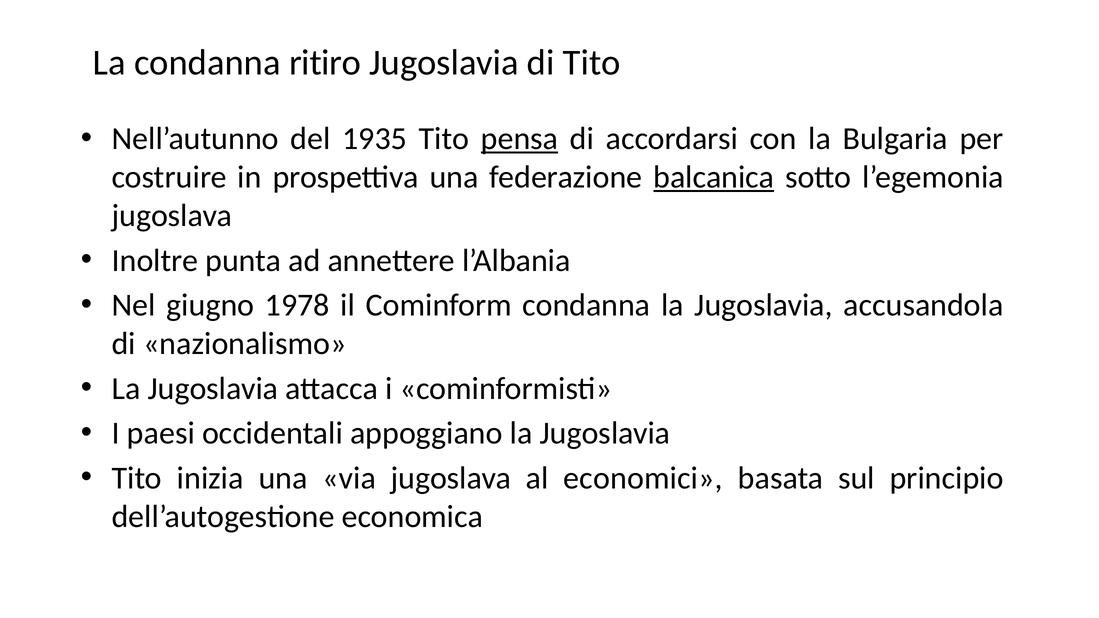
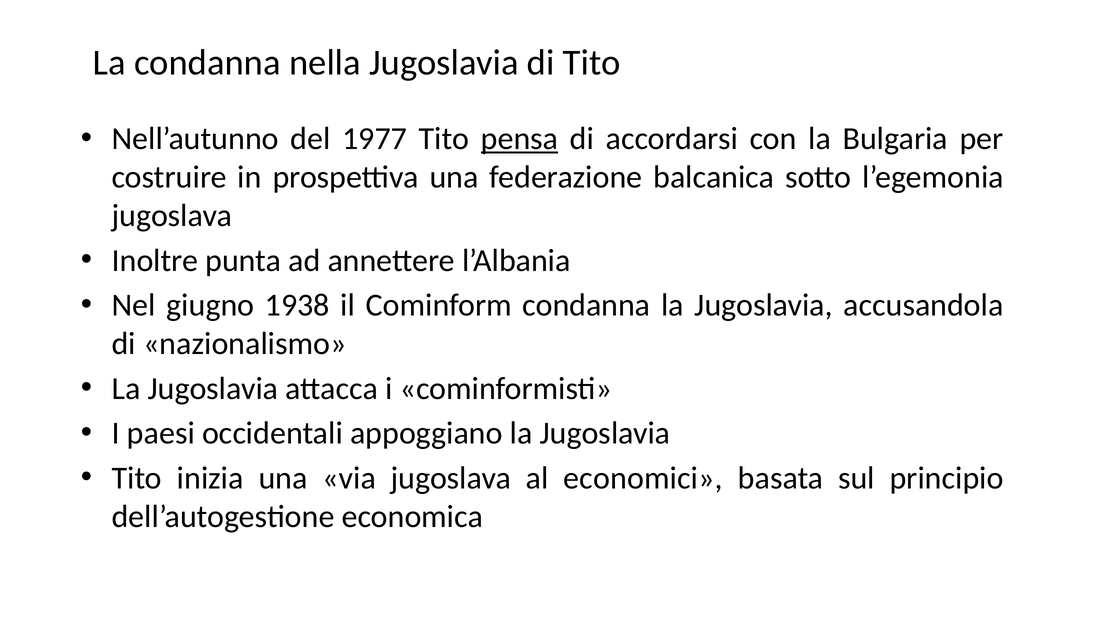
ritiro: ritiro -> nella (325, 63)
1935: 1935 -> 1977 (375, 139)
balcanica underline: present -> none (714, 177)
1978: 1978 -> 1938 (297, 305)
